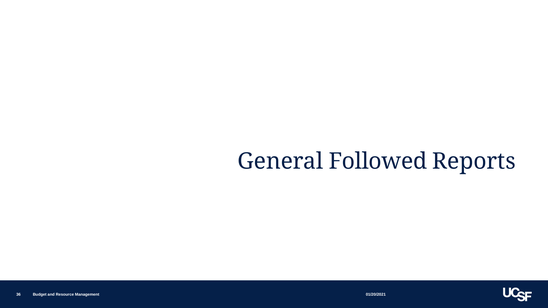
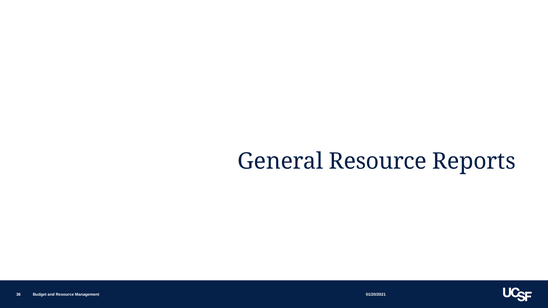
General Followed: Followed -> Resource (378, 161)
